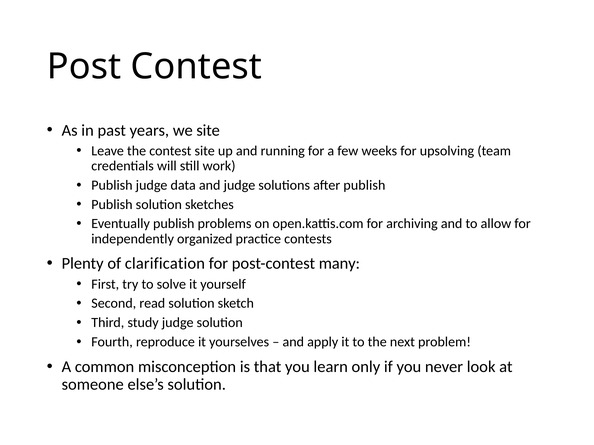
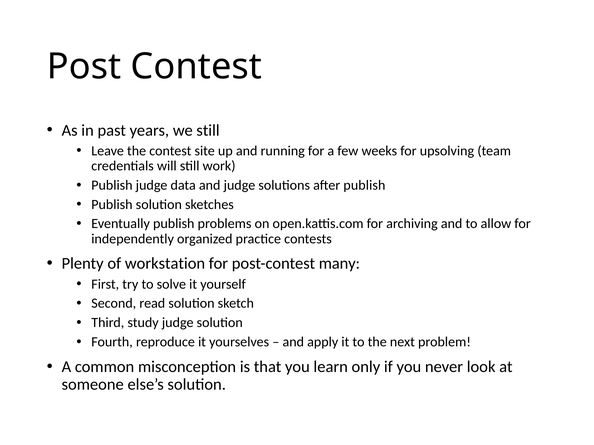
we site: site -> still (208, 130)
clarification: clarification -> workstation (165, 264)
